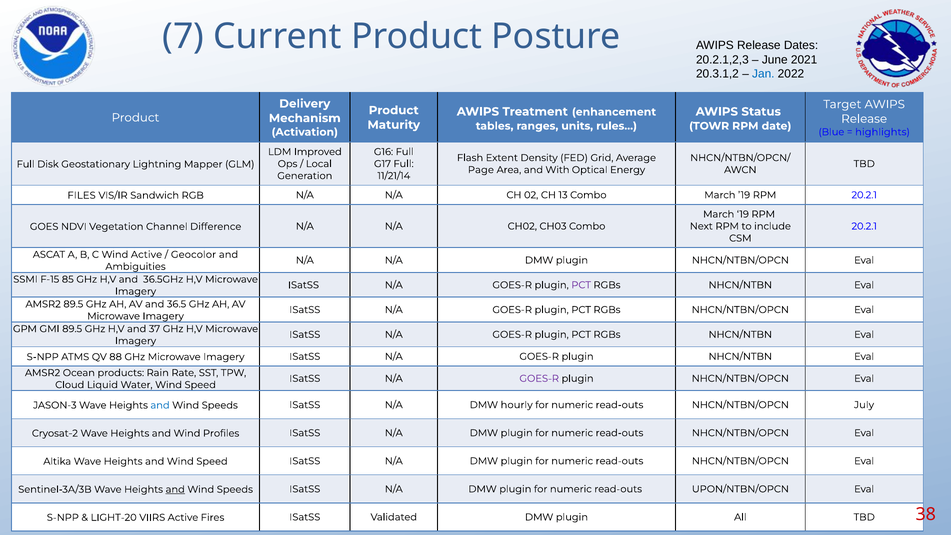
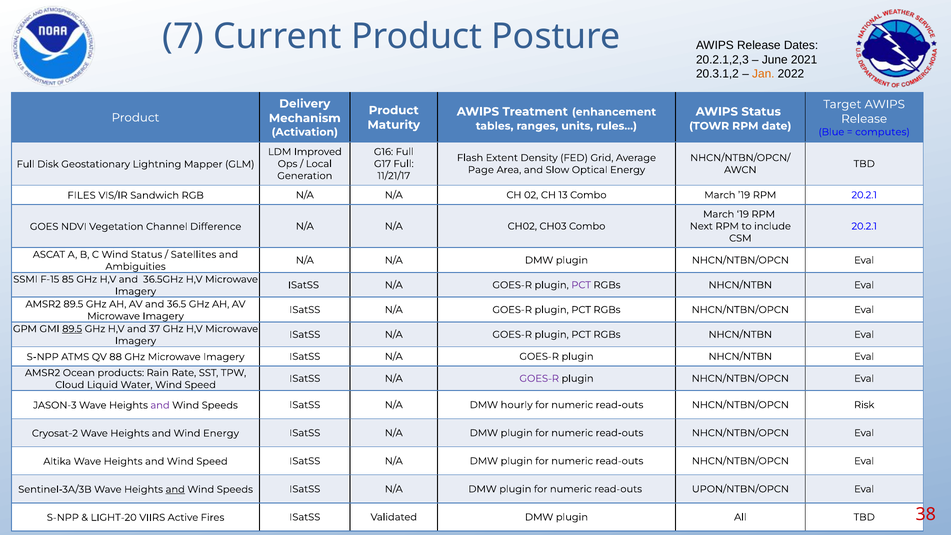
Jan colour: blue -> orange (763, 74)
highlights: highlights -> computes (883, 132)
With: With -> Slow (557, 170)
11/21/14: 11/21/14 -> 11/21/17 (394, 176)
Wind Active: Active -> Status (147, 255)
Geocolor: Geocolor -> Satellites (193, 255)
89.5 underline: none -> present (72, 329)
and colour: blue -> purple (160, 405)
July: July -> Risk (864, 405)
Wind Profiles: Profiles -> Energy (221, 433)
